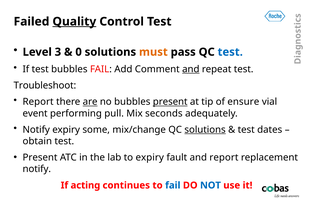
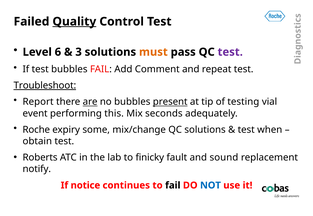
3: 3 -> 6 (58, 52)
0: 0 -> 3 (79, 52)
test colour: blue -> purple (230, 52)
and underline: present -> none (191, 69)
Troubleshoot underline: none -> present (45, 86)
ensure: ensure -> testing (243, 102)
pull: pull -> this (114, 114)
Notify: Notify -> Roche (36, 130)
solutions underline: present -> none (205, 130)
dates: dates -> when (270, 130)
Present: Present -> Roberts (40, 158)
to expiry: expiry -> finicky (150, 158)
and report: report -> sound (224, 158)
acting: acting -> notice (85, 186)
fail colour: blue -> black (173, 186)
